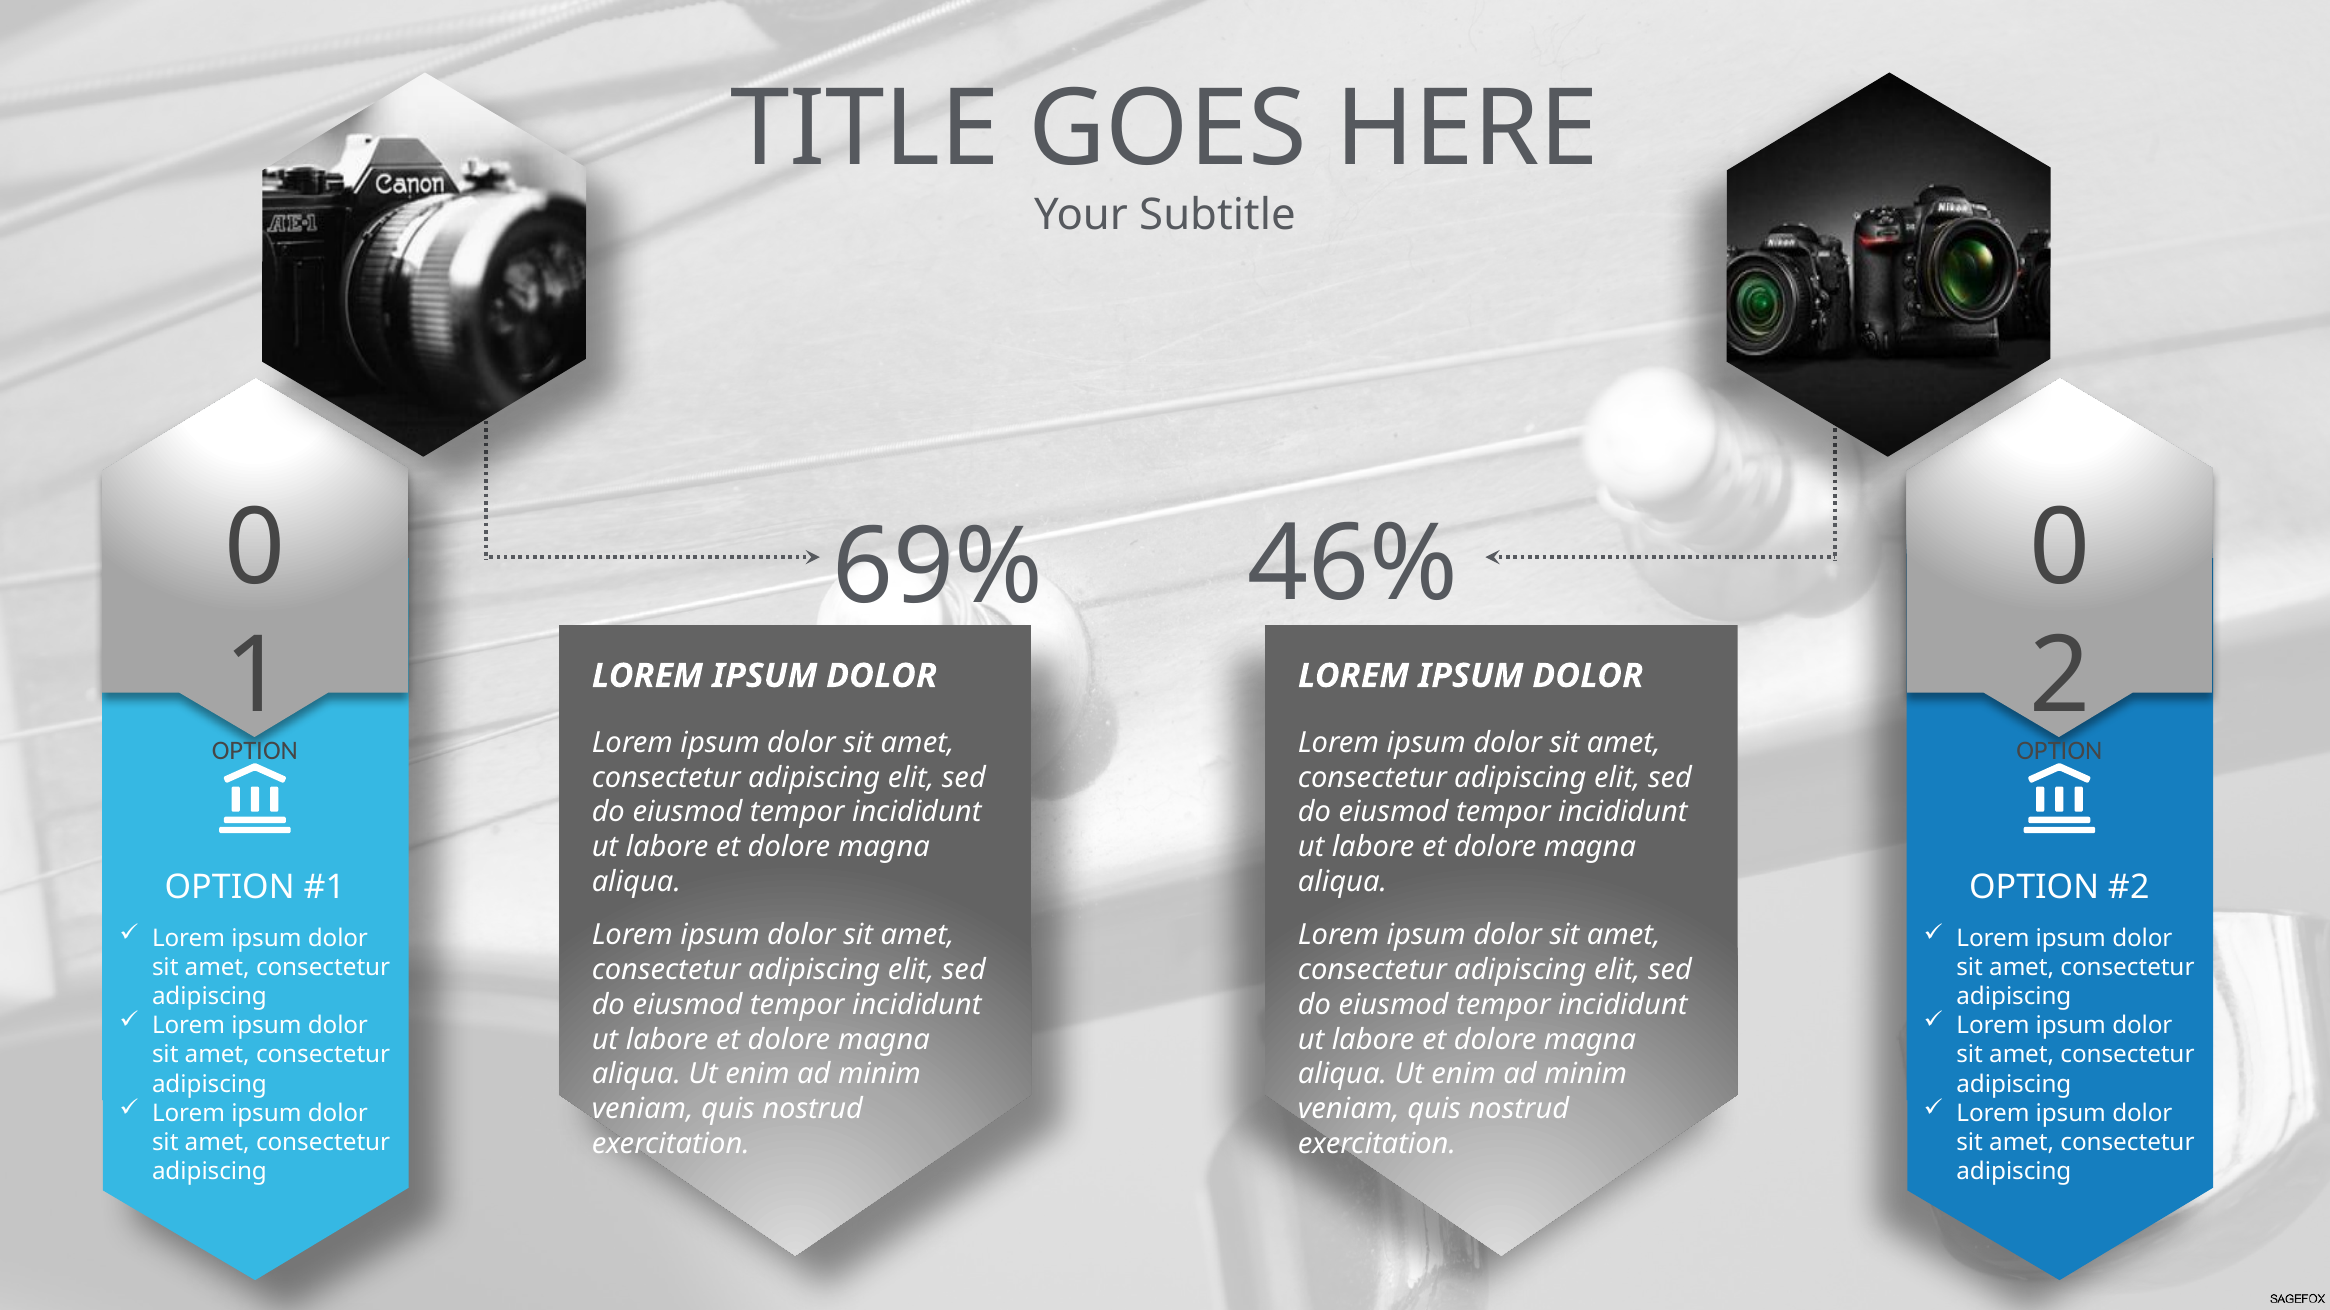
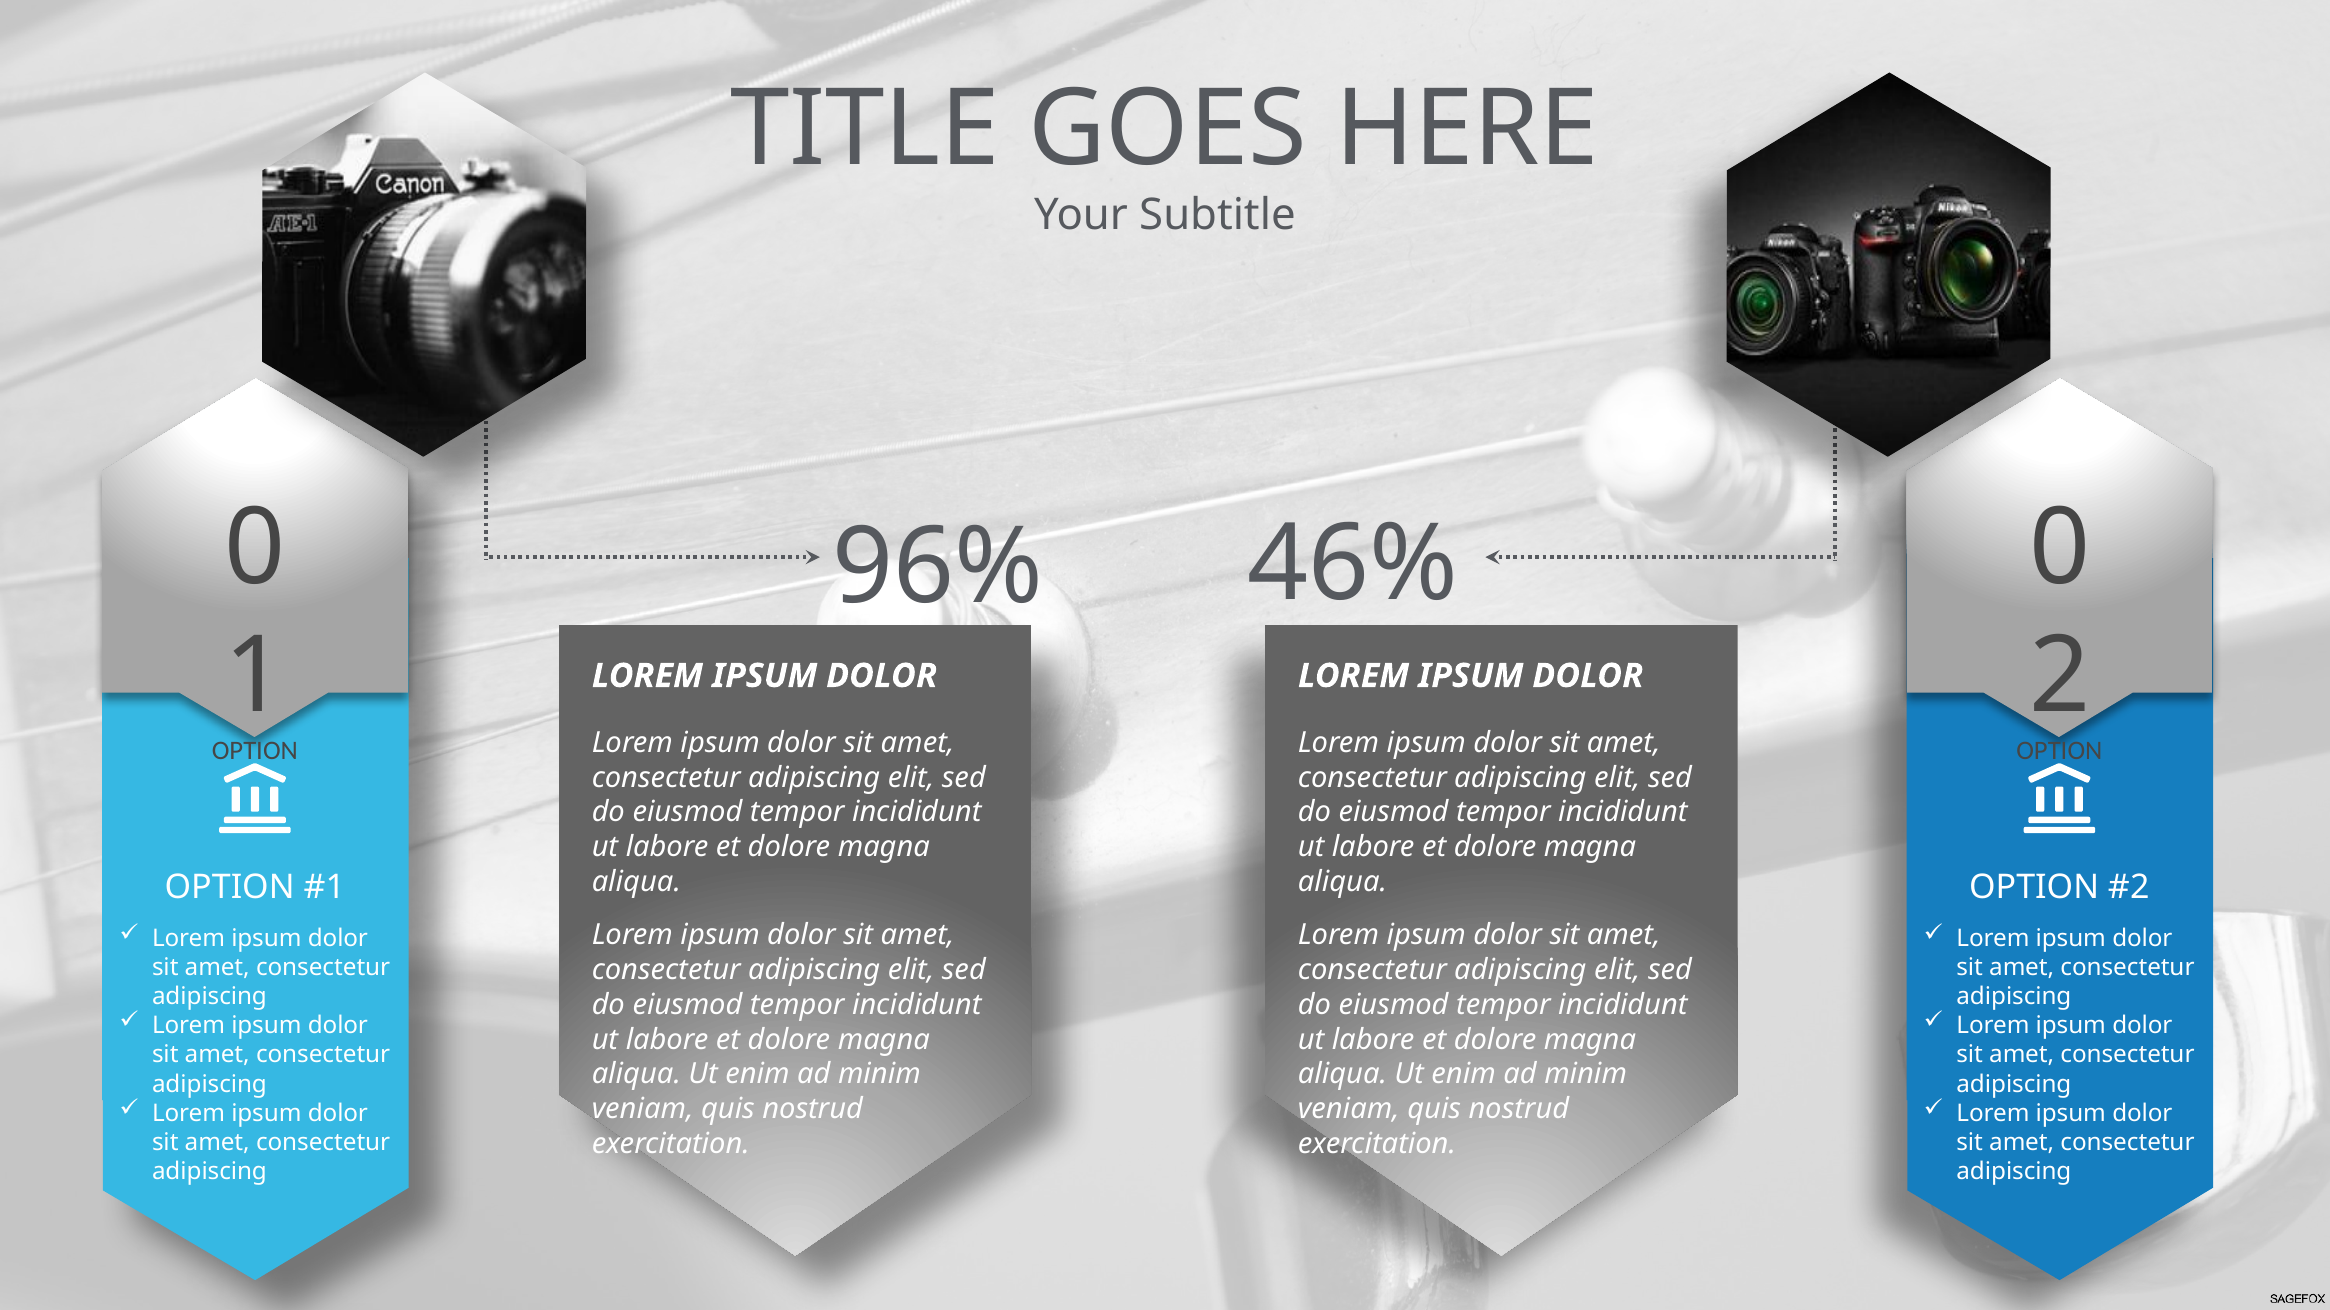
69%: 69% -> 96% (938, 567)
